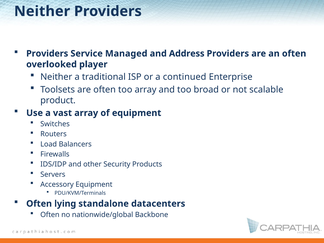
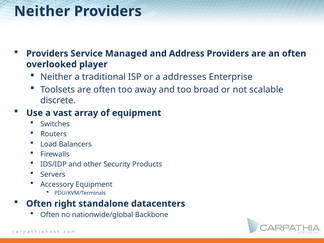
continued: continued -> addresses (185, 77)
too array: array -> away (145, 90)
product: product -> discrete (58, 100)
lying: lying -> right (65, 204)
